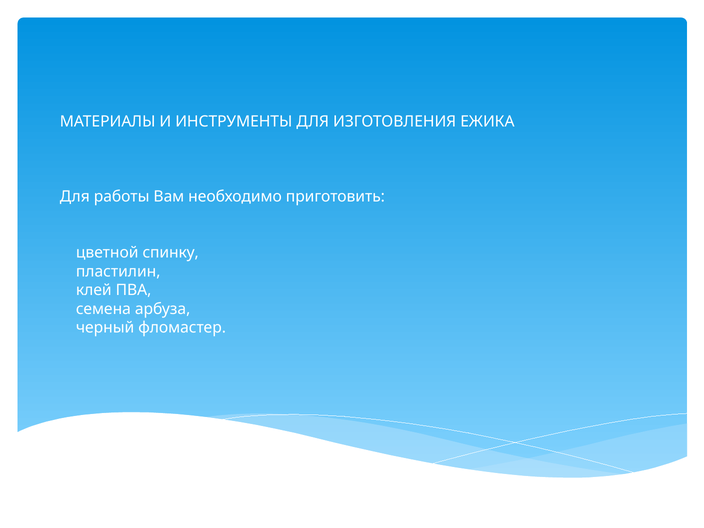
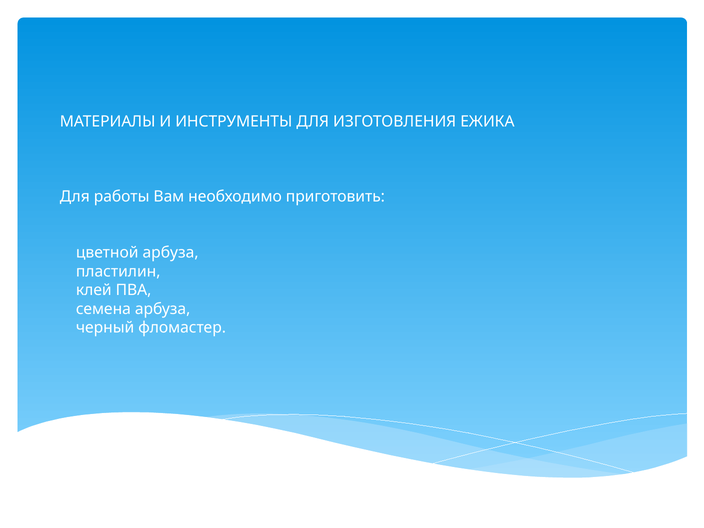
цветной спинку: спинку -> арбуза (171, 253)
